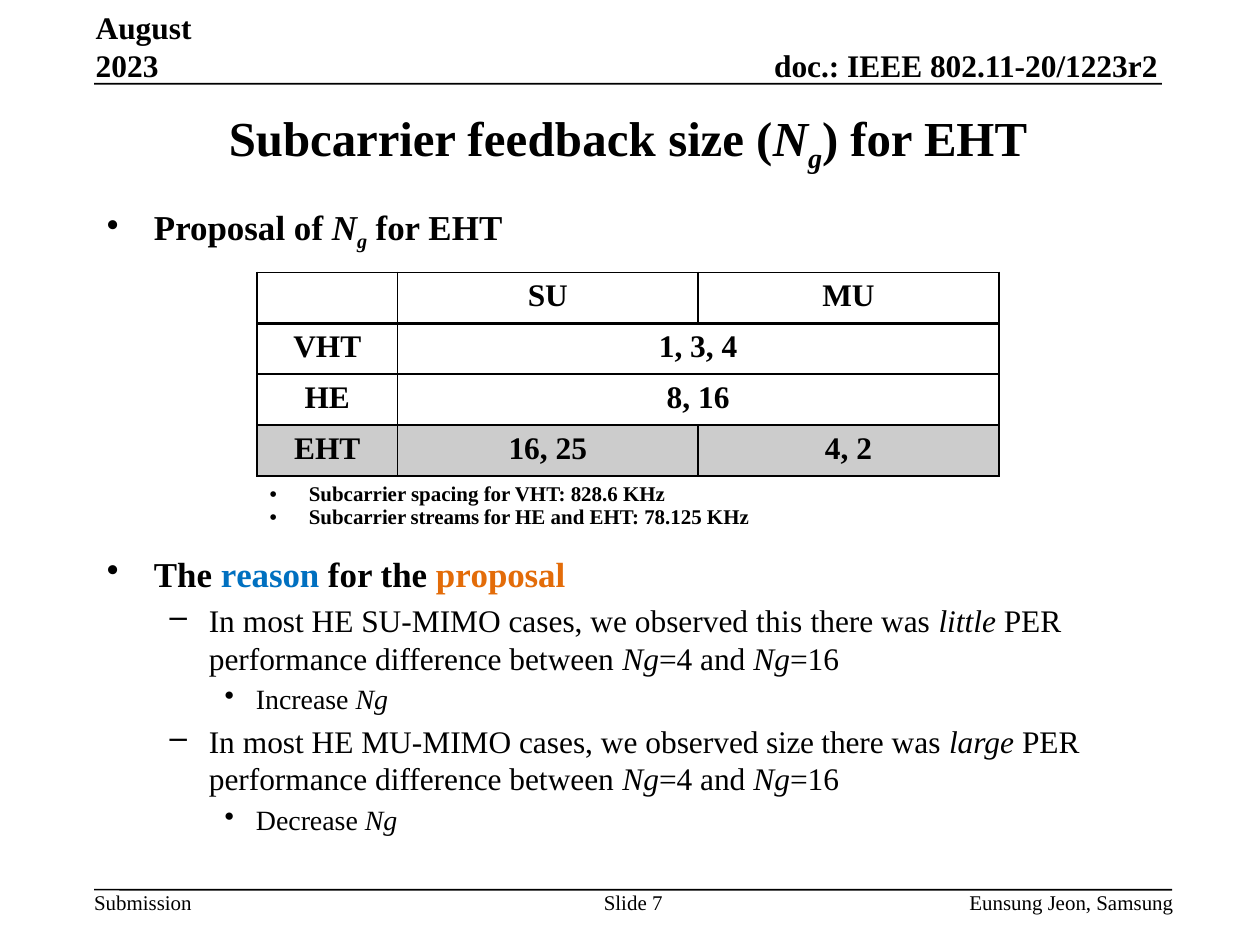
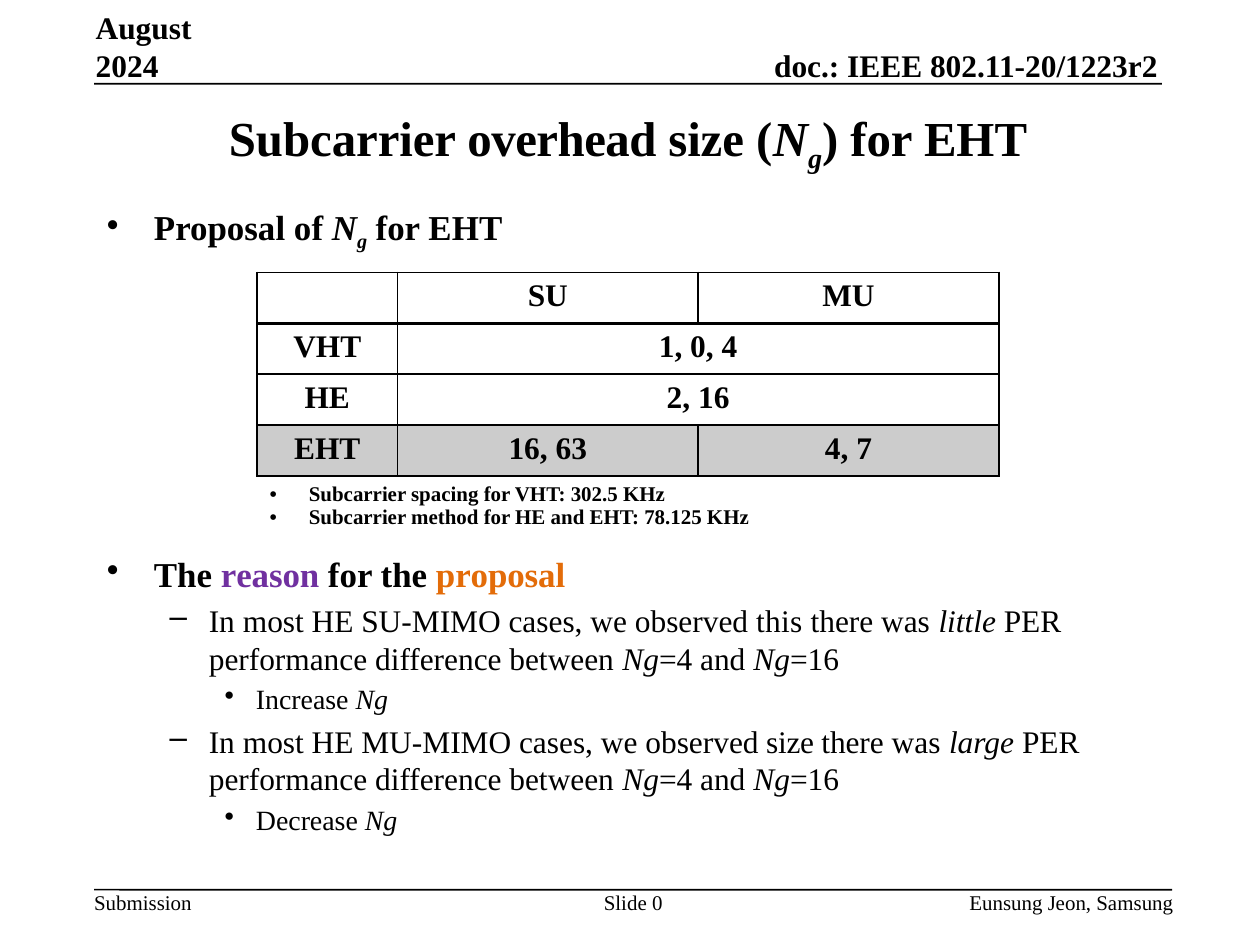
2023: 2023 -> 2024 (127, 67)
feedback: feedback -> overhead (562, 141)
1 3: 3 -> 0 (702, 347)
8: 8 -> 2 (678, 398)
25: 25 -> 63 (571, 449)
2: 2 -> 7 (864, 449)
828.6: 828.6 -> 302.5 (594, 494)
streams: streams -> method (445, 517)
reason colour: blue -> purple (270, 576)
Slide 7: 7 -> 0 (657, 903)
